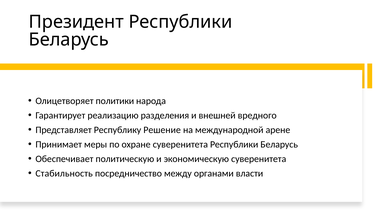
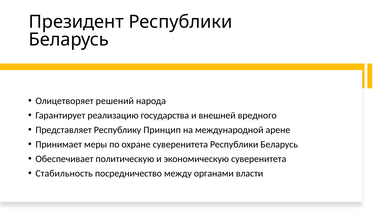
политики: политики -> решений (115, 101)
разделения: разделения -> государства (165, 116)
Решение: Решение -> Принцип (162, 130)
